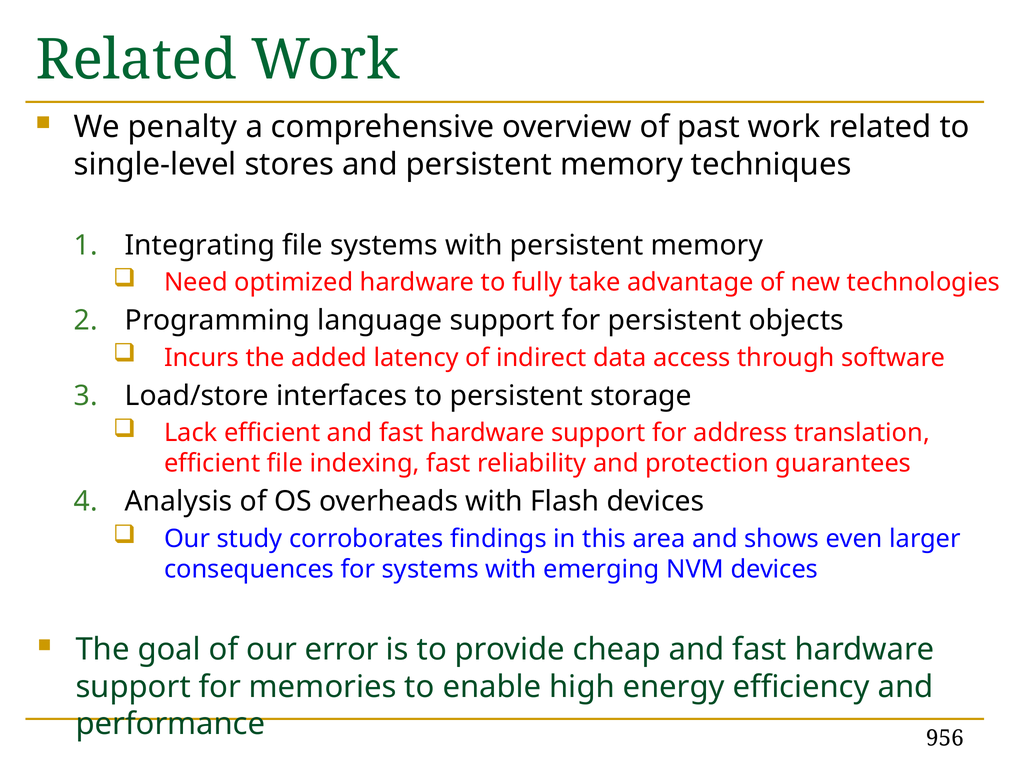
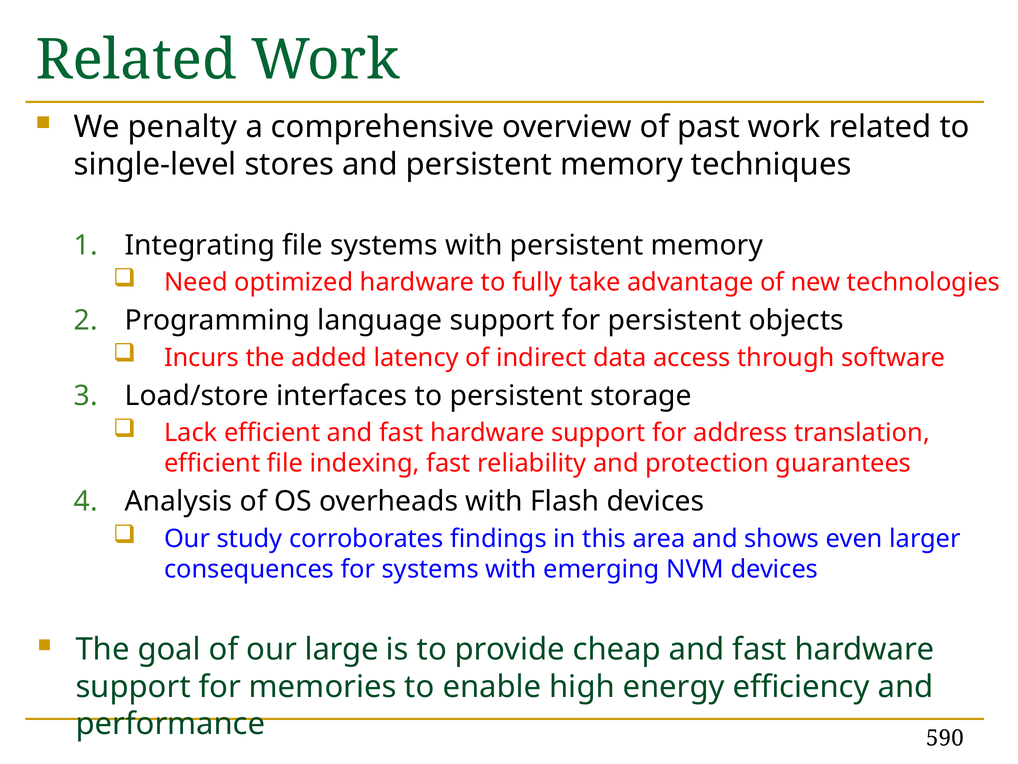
error: error -> large (342, 649)
956: 956 -> 590 (945, 738)
